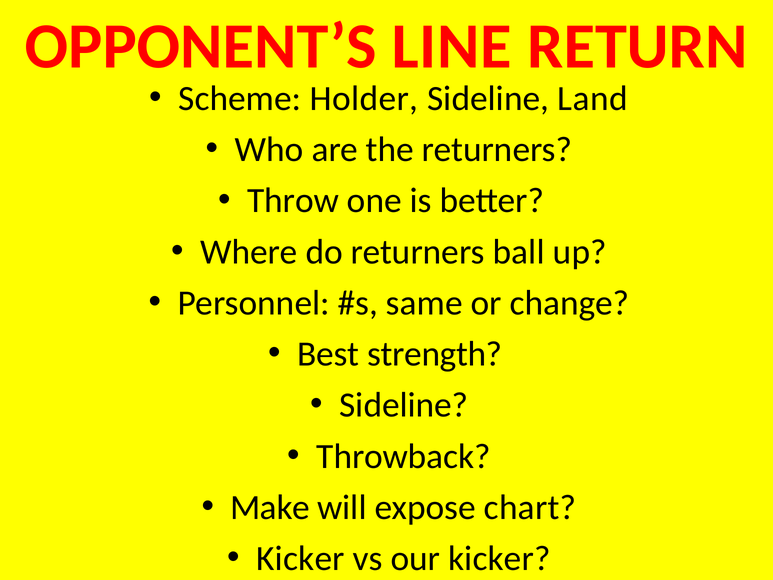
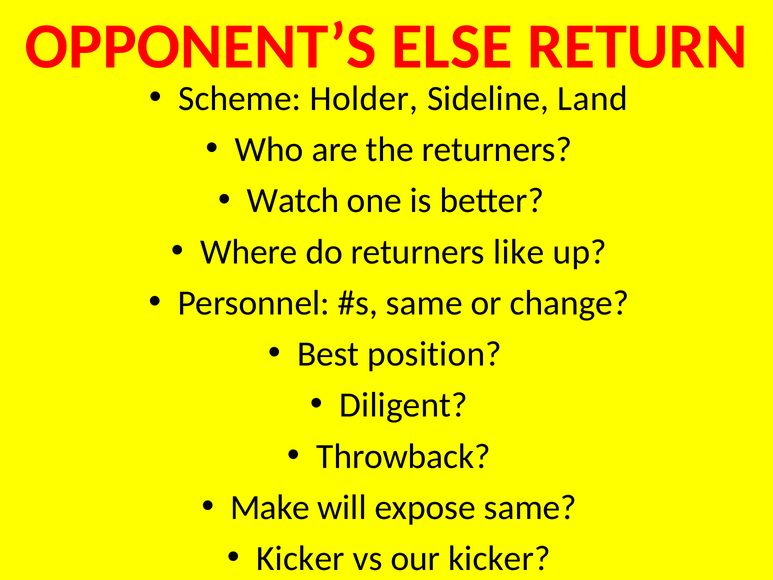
LINE: LINE -> ELSE (452, 46)
Throw: Throw -> Watch (293, 201)
ball: ball -> like (519, 252)
strength: strength -> position (435, 354)
Sideline: Sideline -> Diligent (404, 405)
expose chart: chart -> same (530, 507)
